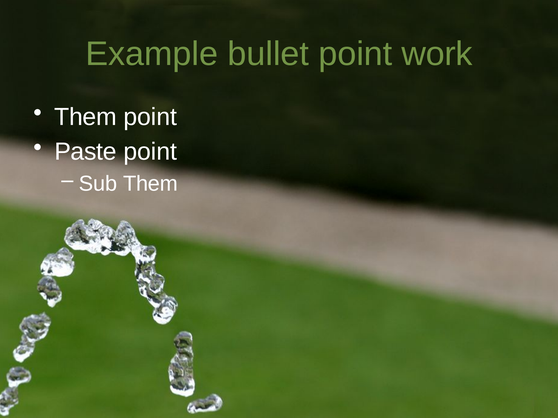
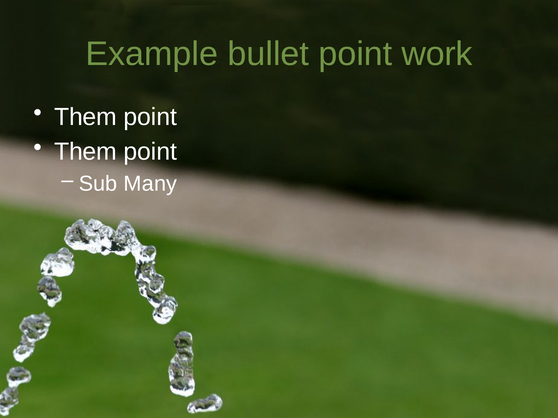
Paste: Paste -> Them (86, 152)
Sub Them: Them -> Many (150, 184)
